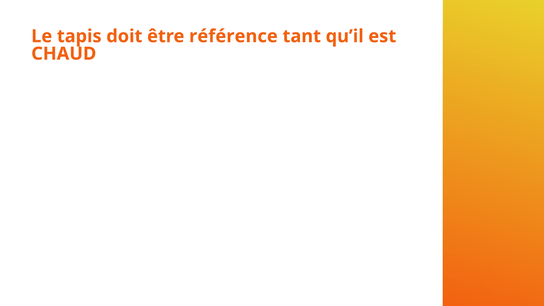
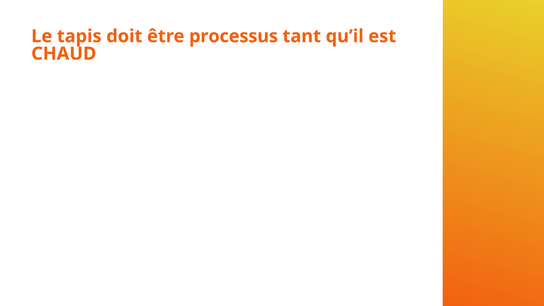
référence: référence -> processus (234, 36)
